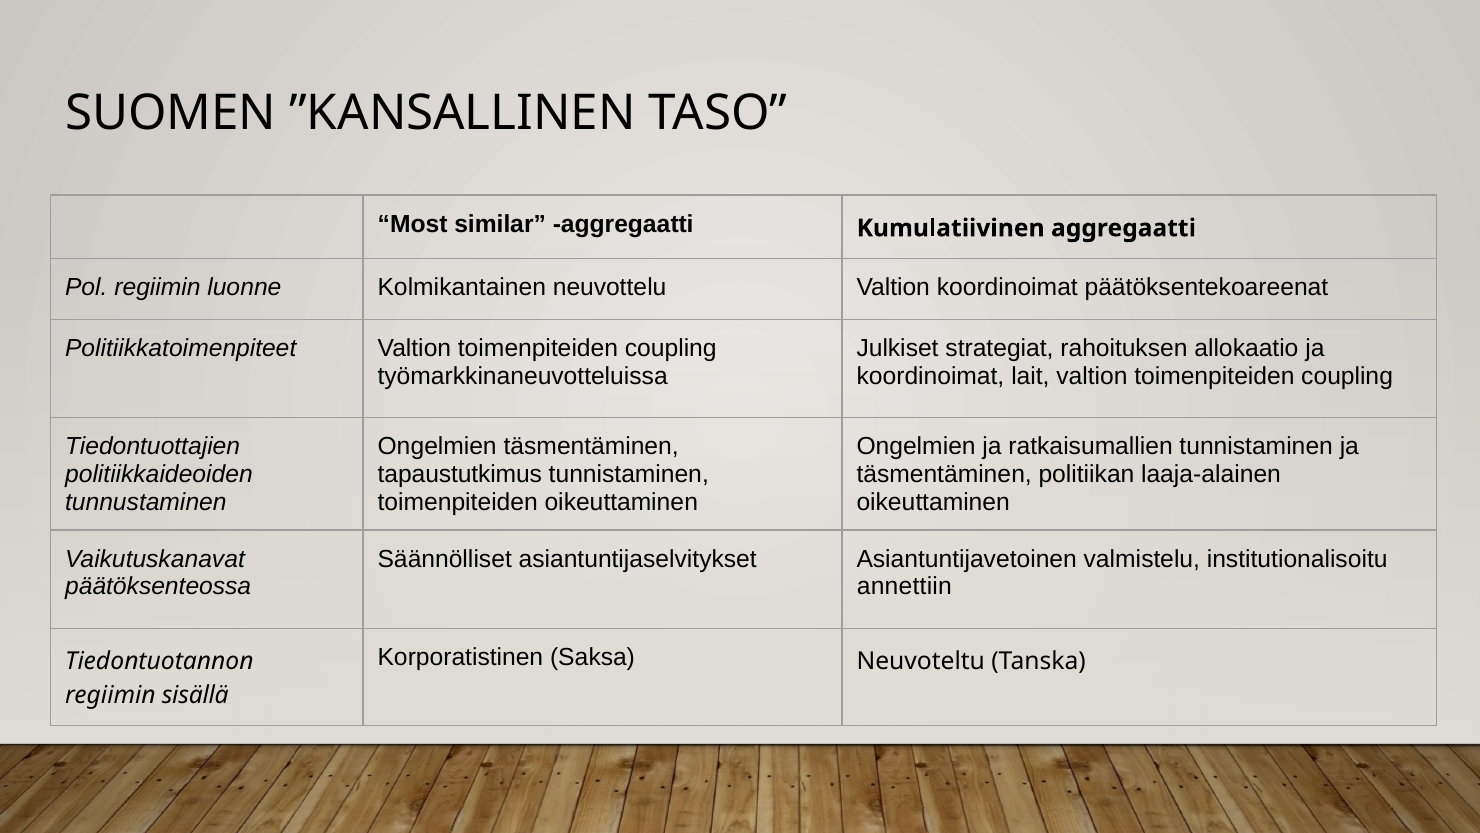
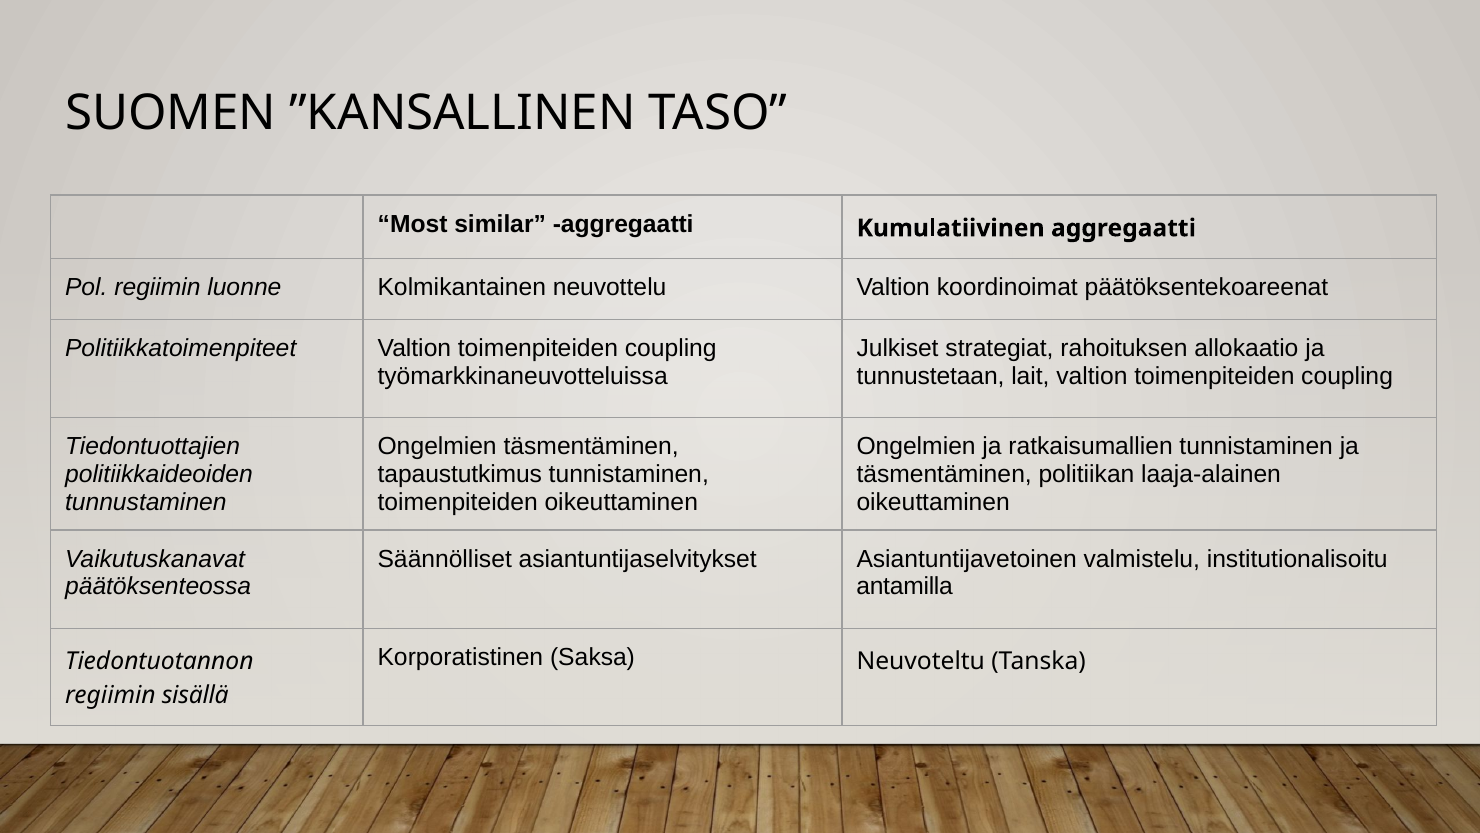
koordinoimat: koordinoimat -> tunnustetaan (931, 376)
annettiin: annettiin -> antamilla (905, 586)
